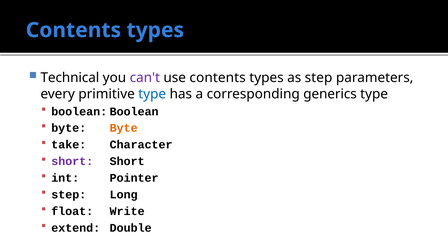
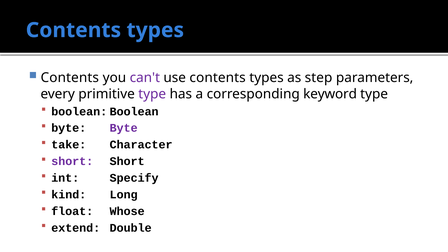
Technical: Technical -> Contents (70, 78)
type colour: blue -> purple (152, 94)
generics: generics -> keyword (330, 94)
Byte colour: orange -> purple (124, 128)
Pointer: Pointer -> Specify (134, 178)
step: step -> kind (69, 195)
Write: Write -> Whose (127, 211)
